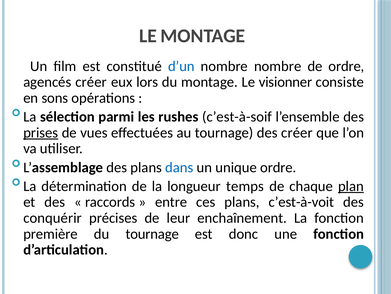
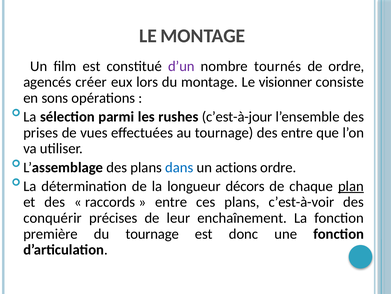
d’un colour: blue -> purple (181, 66)
nombre nombre: nombre -> tournés (278, 66)
c’est-à-soif: c’est-à-soif -> c’est-à-jour (237, 116)
prises underline: present -> none (41, 132)
des créer: créer -> entre (297, 132)
unique: unique -> actions (236, 167)
temps: temps -> décors (245, 186)
c’est-à-voit: c’est-à-voit -> c’est-à-voir (301, 202)
